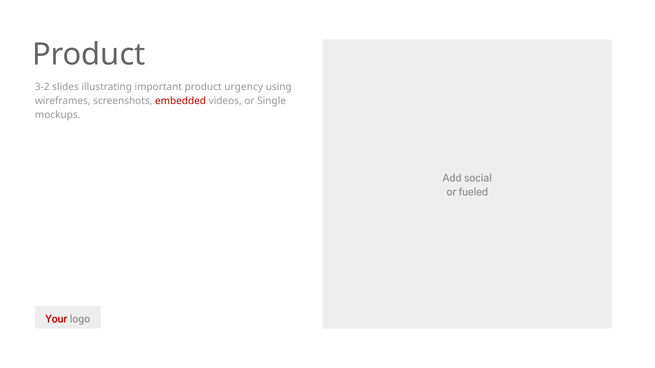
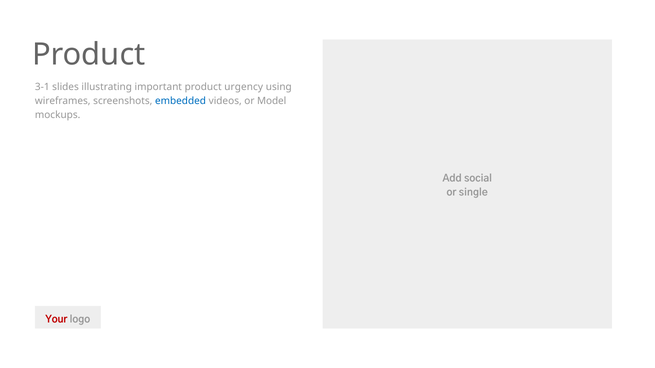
3-2: 3-2 -> 3-1 (42, 87)
embedded colour: red -> blue (180, 101)
Single: Single -> Model (272, 101)
fueled: fueled -> single (473, 193)
